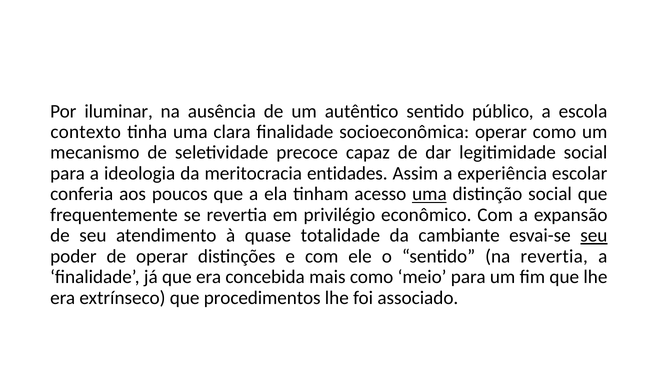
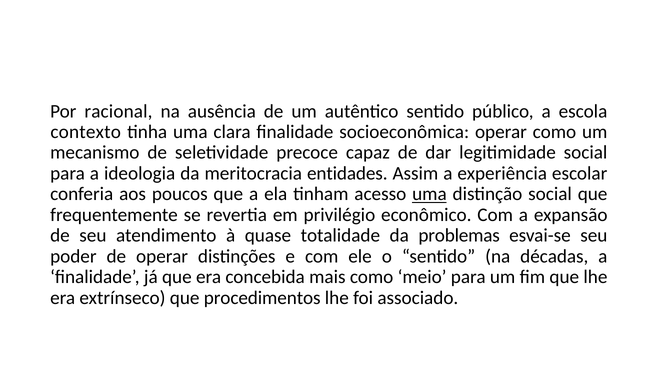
iluminar: iluminar -> racional (118, 111)
cambiante: cambiante -> problemas (459, 236)
seu underline: present -> none (594, 236)
na revertia: revertia -> décadas (554, 256)
